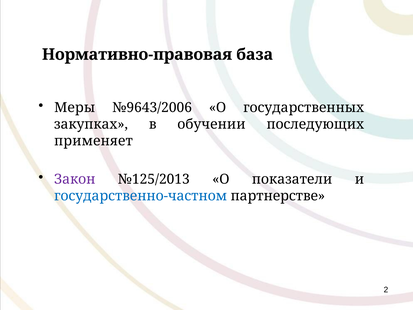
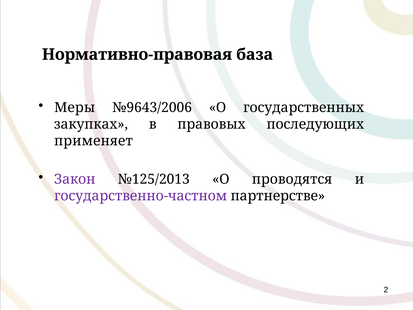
обучении: обучении -> правовых (211, 124)
показатели: показатели -> проводятся (292, 179)
государственно-частном colour: blue -> purple (141, 196)
